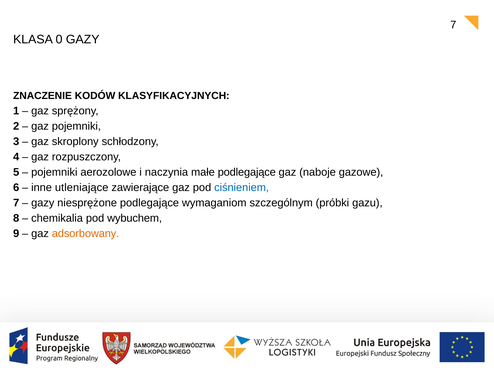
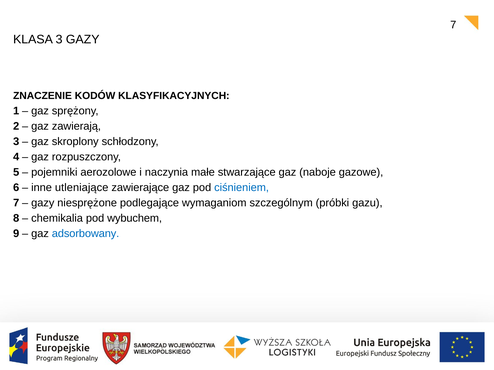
KLASA 0: 0 -> 3 (59, 40)
gaz pojemniki: pojemniki -> zawierają (76, 126)
małe podlegające: podlegające -> stwarzające (247, 172)
adsorbowany colour: orange -> blue (86, 234)
